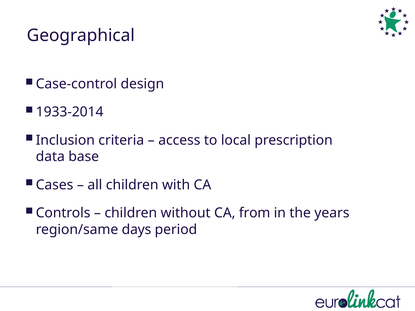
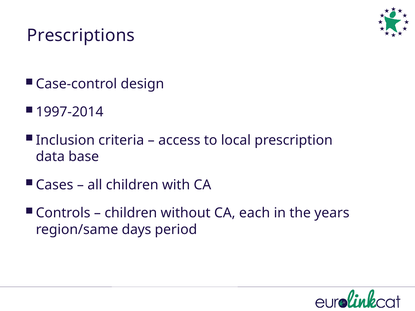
Geographical: Geographical -> Prescriptions (81, 36)
1933-2014: 1933-2014 -> 1997-2014 (70, 112)
from: from -> each (255, 213)
